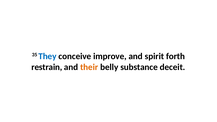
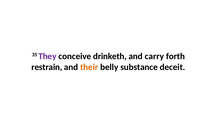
They colour: blue -> purple (47, 56)
improve: improve -> drinketh (110, 56)
spirit: spirit -> carry (154, 56)
